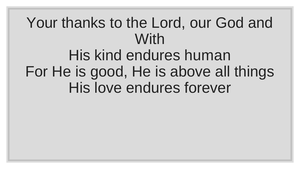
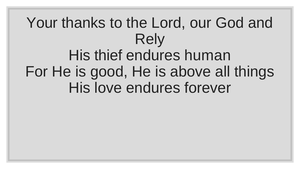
With: With -> Rely (150, 39)
kind: kind -> thief (108, 55)
